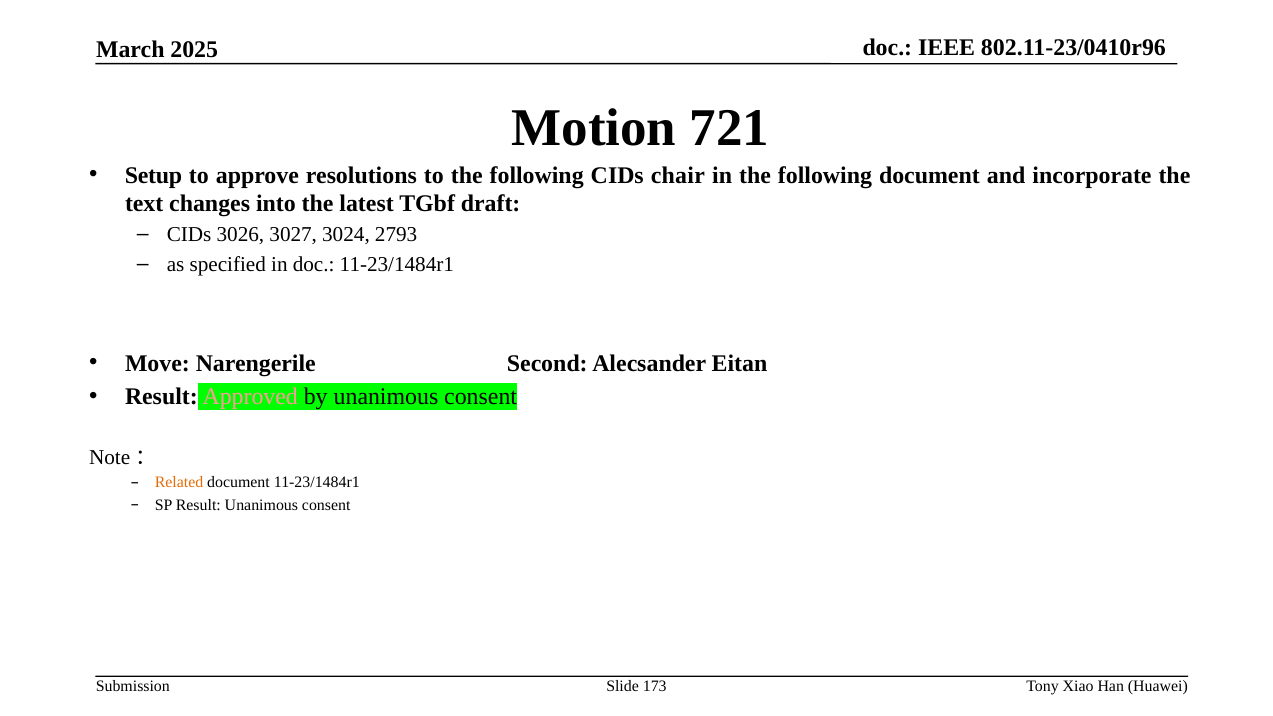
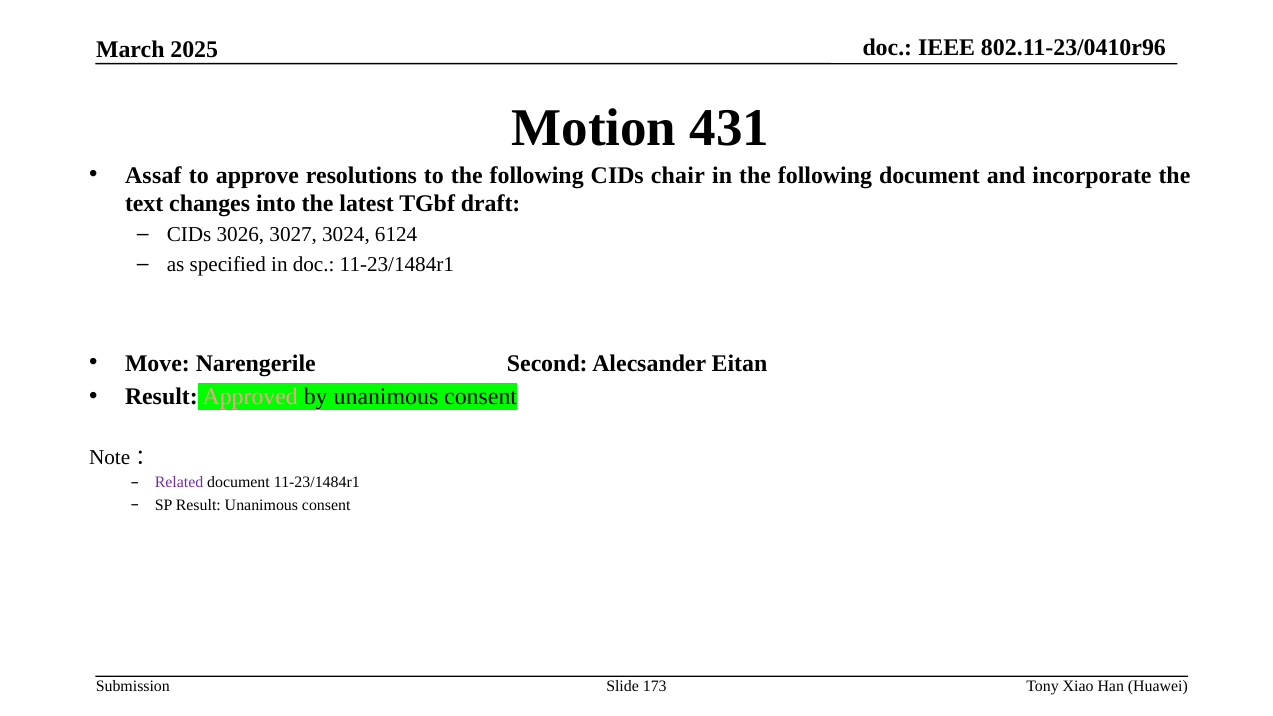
721: 721 -> 431 (729, 128)
Setup: Setup -> Assaf (153, 175)
2793: 2793 -> 6124 (396, 235)
Related colour: orange -> purple (179, 483)
